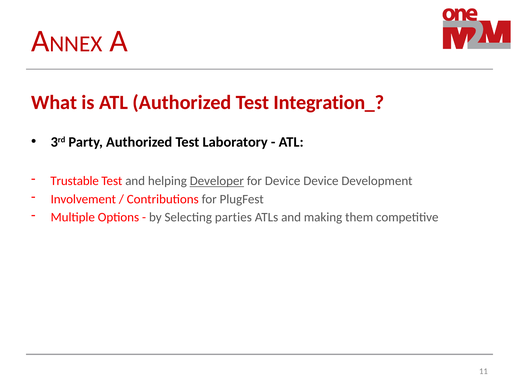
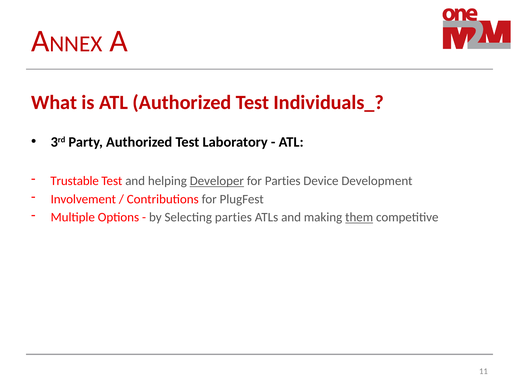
Integration_: Integration_ -> Individuals_ (329, 103)
for Device: Device -> Parties (283, 181)
them underline: none -> present (359, 217)
